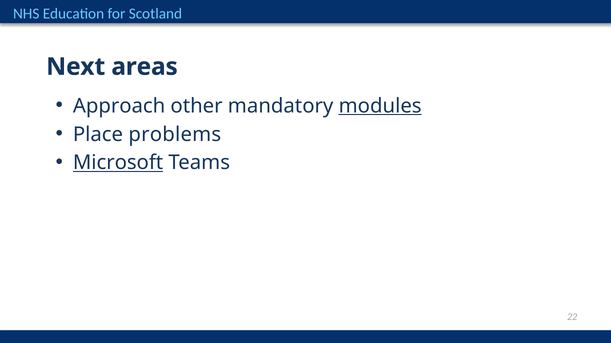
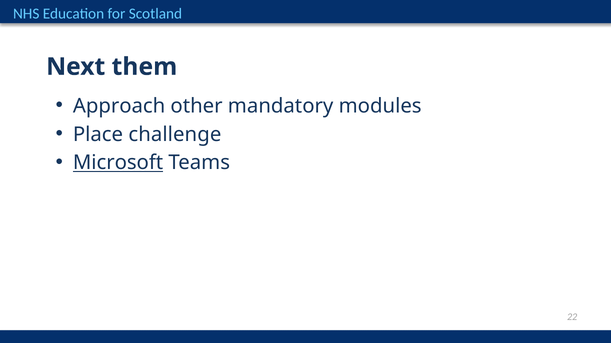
areas: areas -> them (144, 67)
modules underline: present -> none (380, 106)
problems: problems -> challenge (175, 135)
